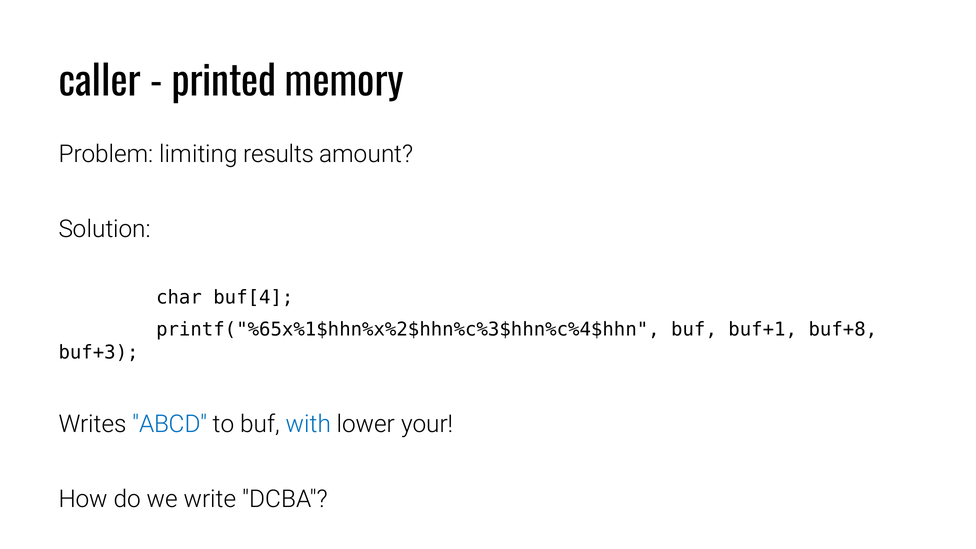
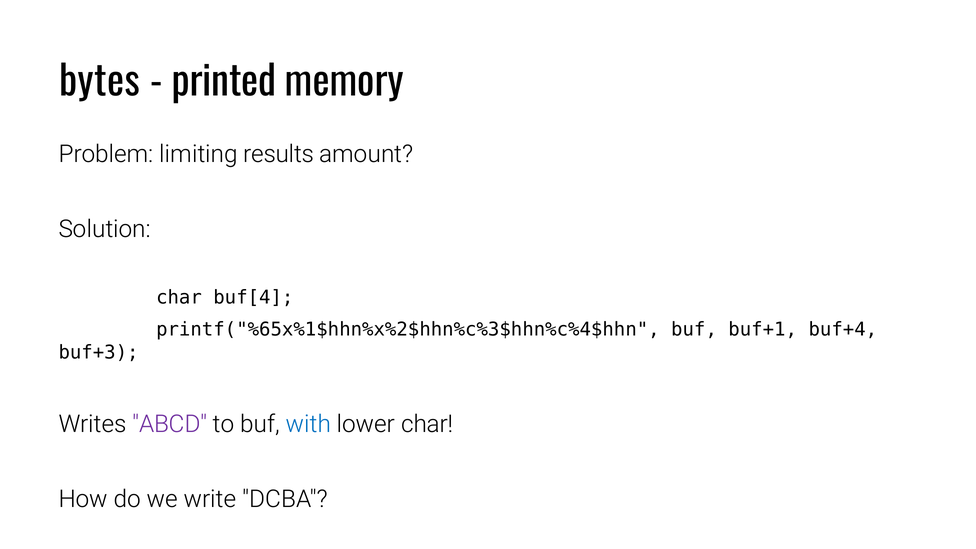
caller: caller -> bytes (100, 82)
buf+8: buf+8 -> buf+4 (843, 330)
ABCD colour: blue -> purple (170, 424)
lower your: your -> char (427, 424)
